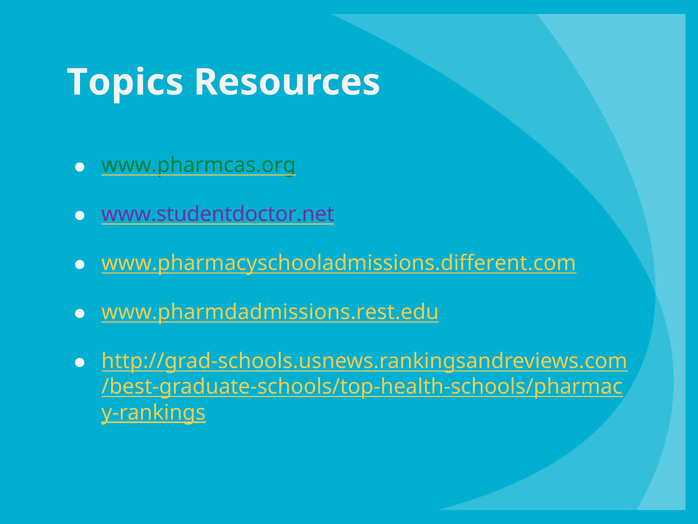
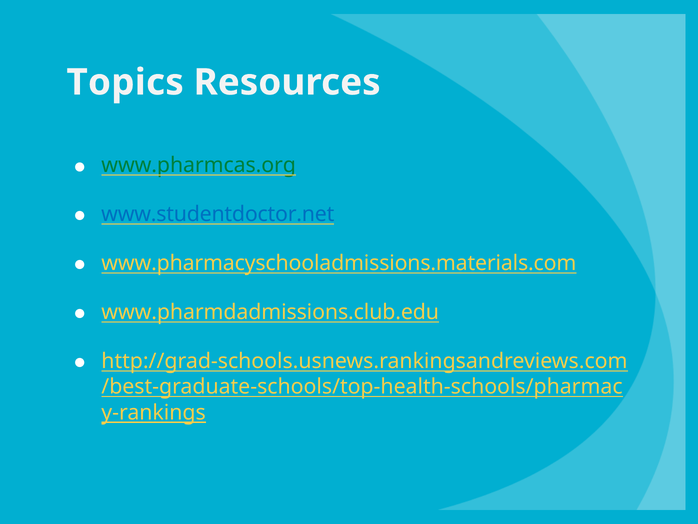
www.studentdoctor.net colour: purple -> blue (218, 214)
www.pharmacyschooladmissions.different.com: www.pharmacyschooladmissions.different.com -> www.pharmacyschooladmissions.materials.com (339, 263)
www.pharmdadmissions.rest.edu: www.pharmdadmissions.rest.edu -> www.pharmdadmissions.club.edu (270, 312)
